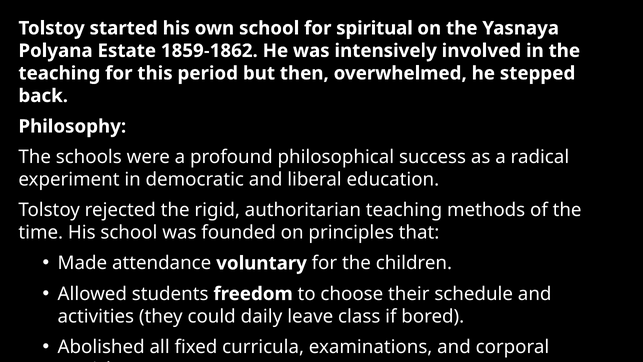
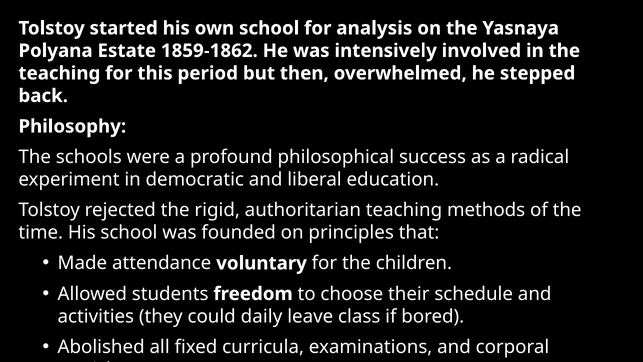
spiritual: spiritual -> analysis (374, 28)
